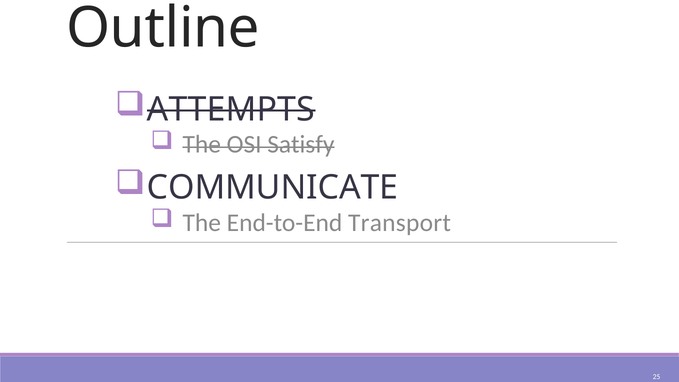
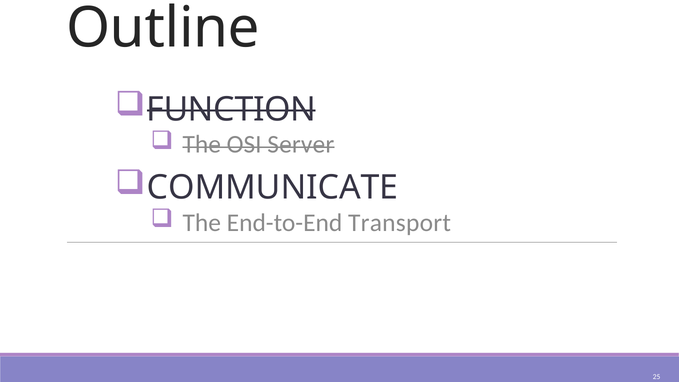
ATTEMPTS: ATTEMPTS -> FUNCTION (231, 109)
Satisfy: Satisfy -> Server (301, 144)
